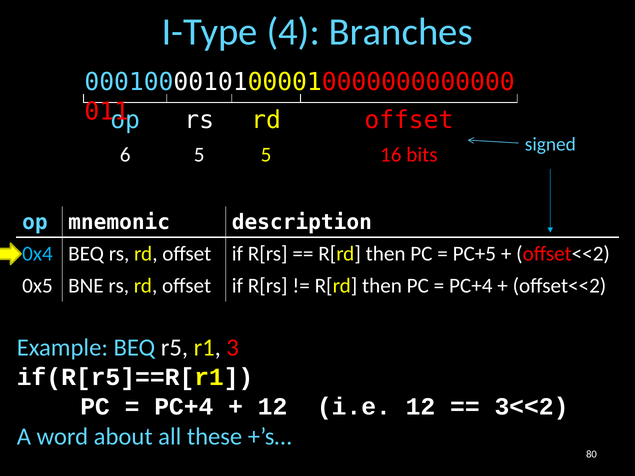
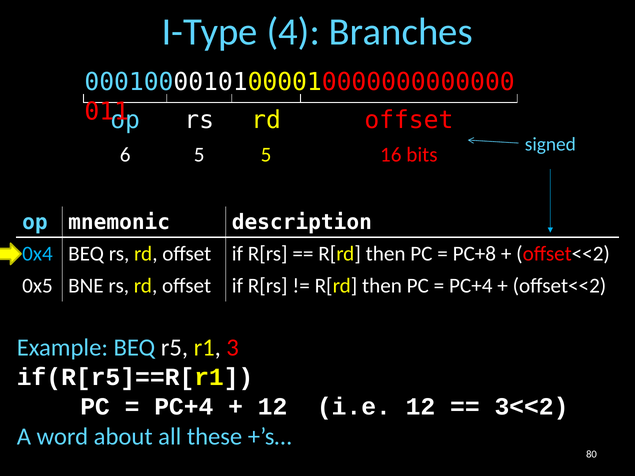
PC+5: PC+5 -> PC+8 (474, 254)
